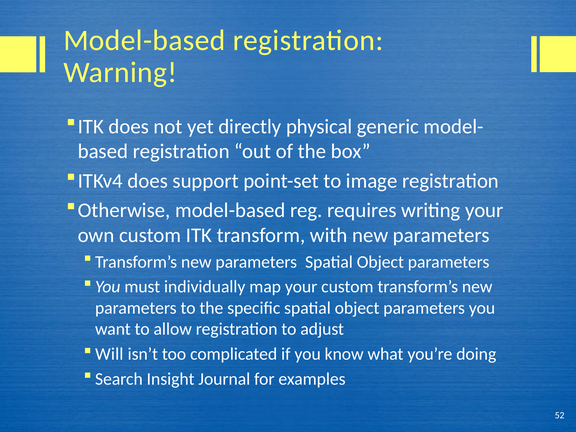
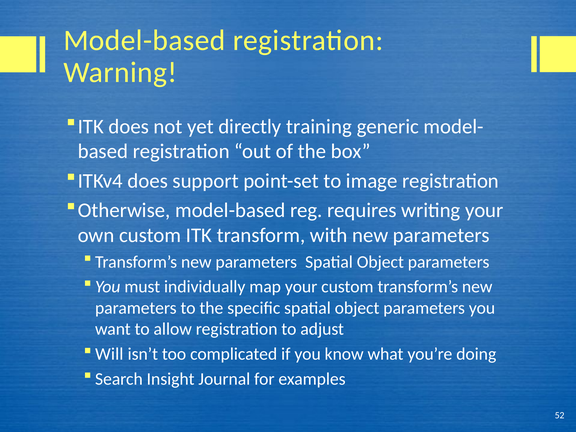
physical: physical -> training (319, 126)
